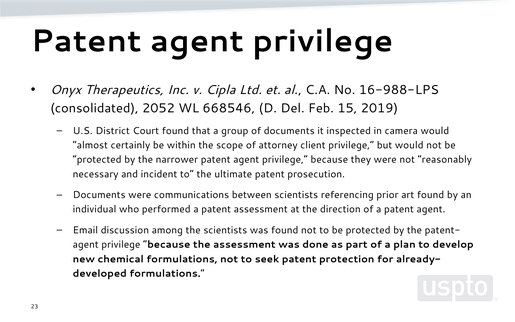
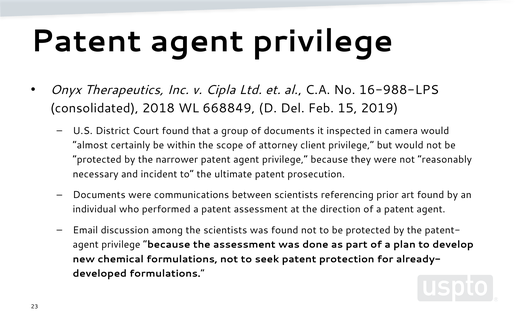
2052: 2052 -> 2018 (158, 108)
668546: 668546 -> 668849 (229, 108)
